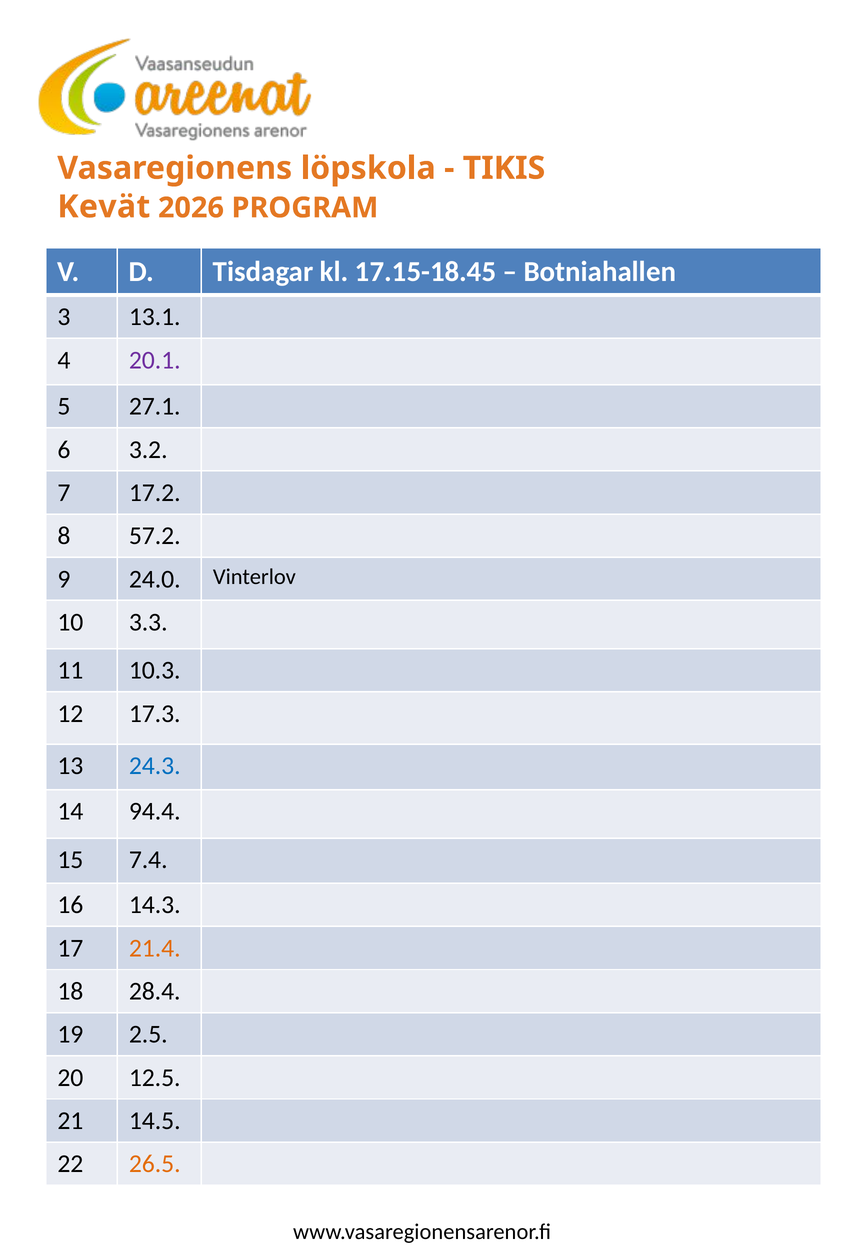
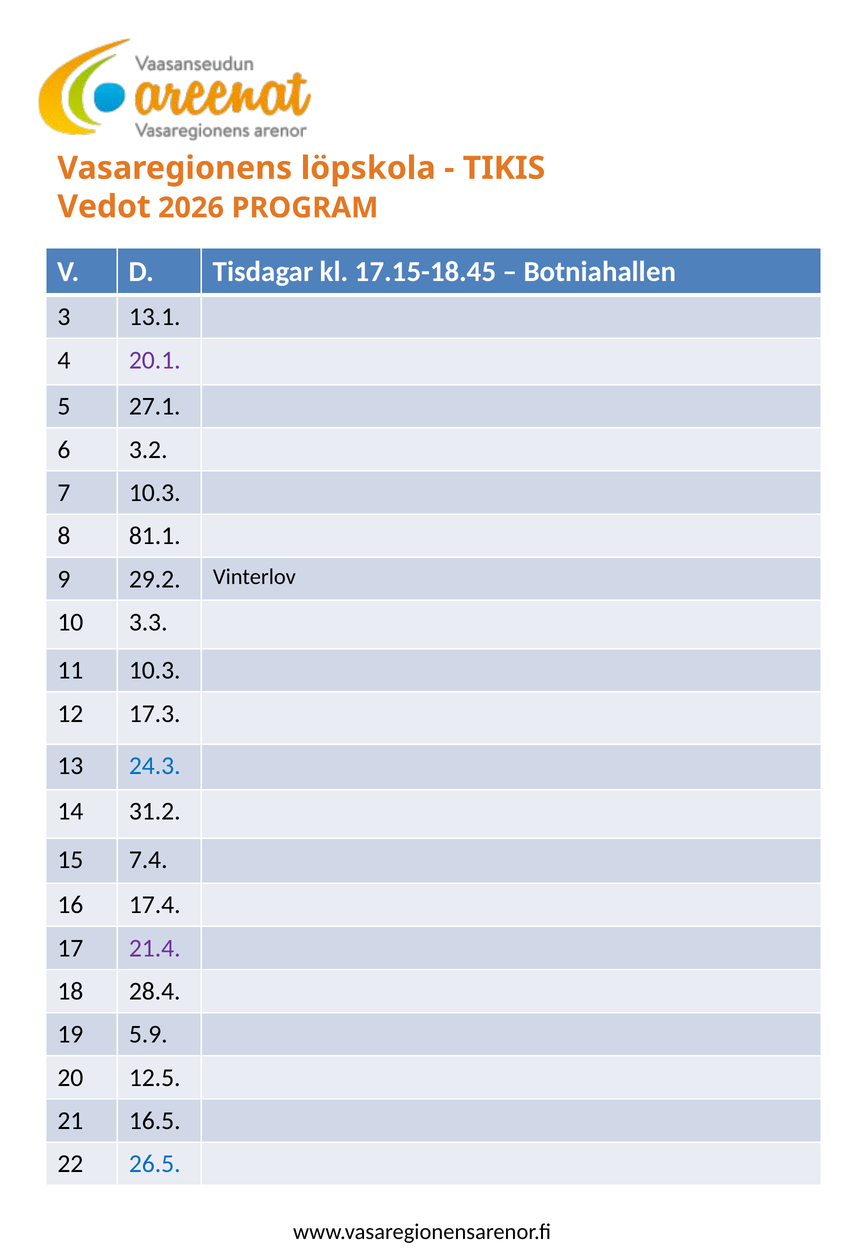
Kevät: Kevät -> Vedot (104, 207)
7 17.2: 17.2 -> 10.3 (155, 492)
57.2: 57.2 -> 81.1 (155, 536)
24.0: 24.0 -> 29.2 (155, 579)
94.4: 94.4 -> 31.2 (155, 811)
14.3: 14.3 -> 17.4 (155, 904)
21.4 colour: orange -> purple (155, 948)
2.5: 2.5 -> 5.9 (148, 1034)
14.5: 14.5 -> 16.5 (155, 1120)
26.5 colour: orange -> blue (155, 1163)
